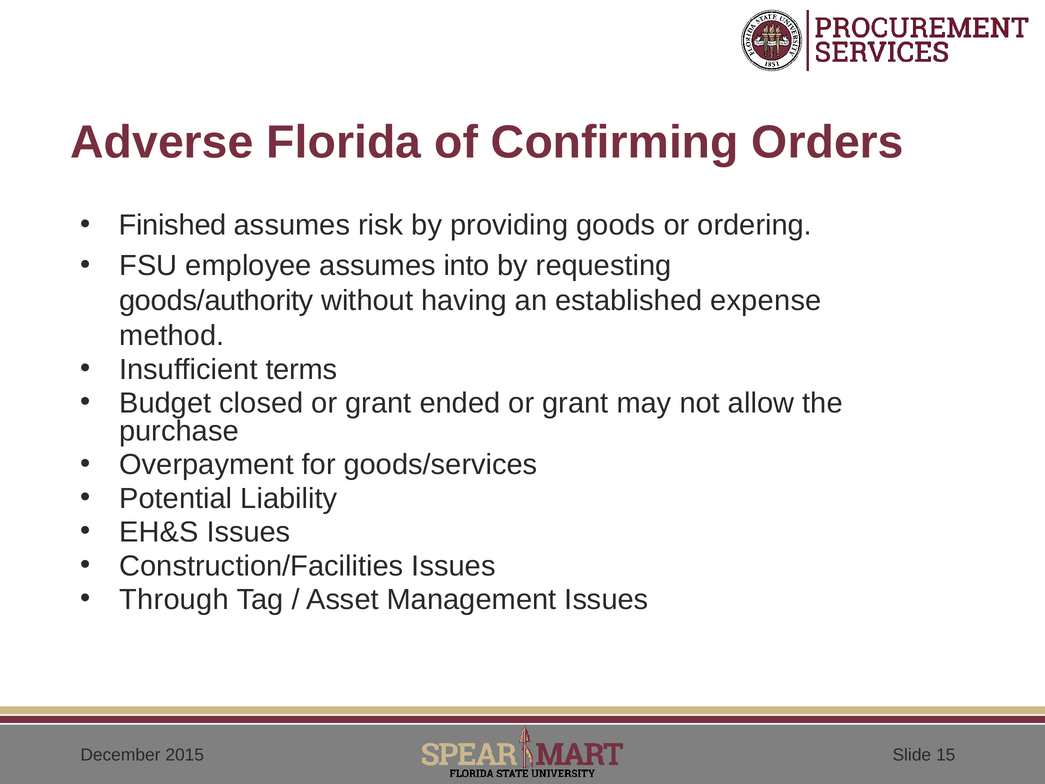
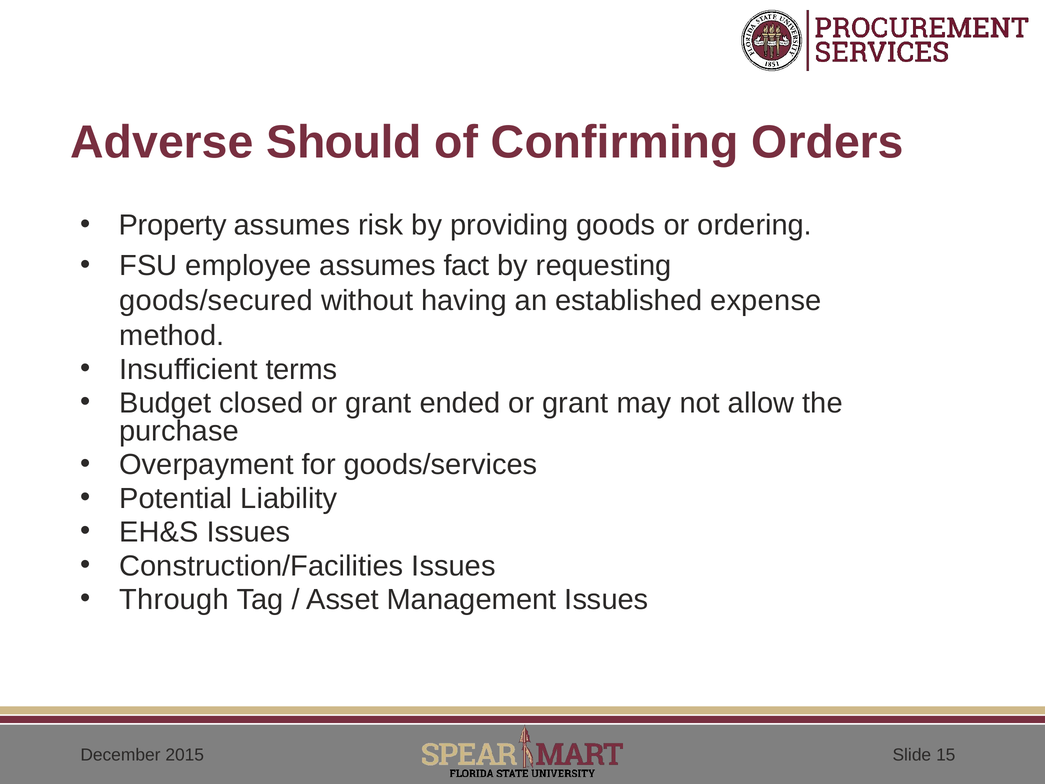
Florida: Florida -> Should (344, 143)
Finished: Finished -> Property (173, 225)
into: into -> fact (467, 266)
goods/authority: goods/authority -> goods/secured (216, 301)
